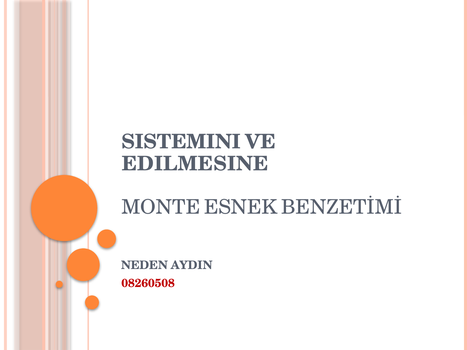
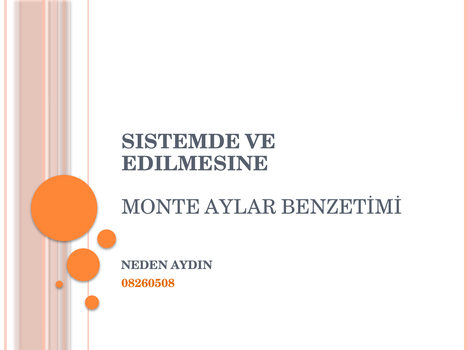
SISTEMINI: SISTEMINI -> SISTEMDE (181, 142)
ESNEK: ESNEK -> AYLAR (240, 207)
08260508 colour: red -> orange (148, 284)
